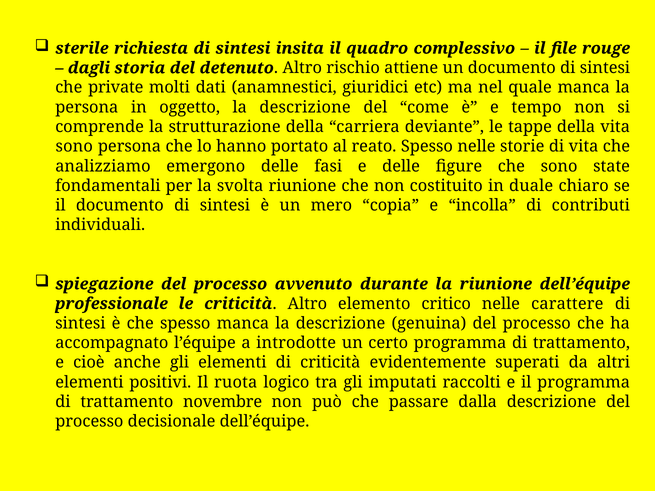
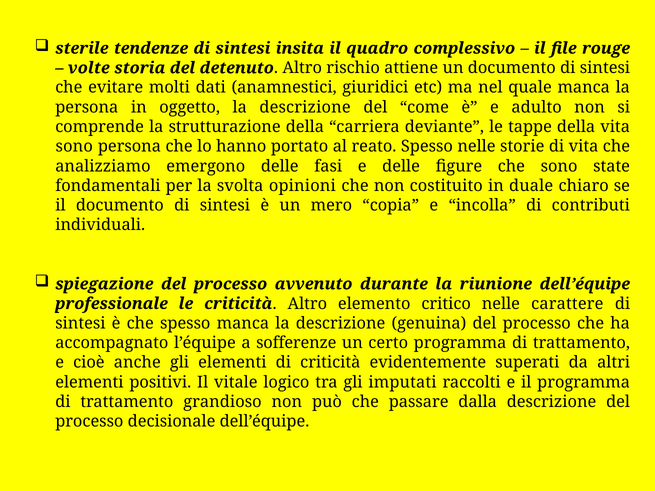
richiesta: richiesta -> tendenze (151, 48)
dagli: dagli -> volte (89, 68)
private: private -> evitare (116, 88)
tempo: tempo -> adulto (537, 107)
svolta riunione: riunione -> opinioni (302, 186)
introdotte: introdotte -> sofferenze (296, 343)
ruota: ruota -> vitale (236, 382)
novembre: novembre -> grandioso (222, 402)
